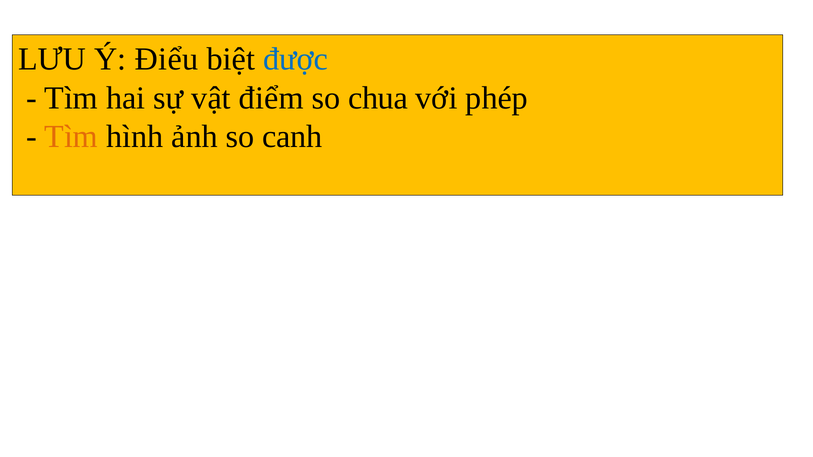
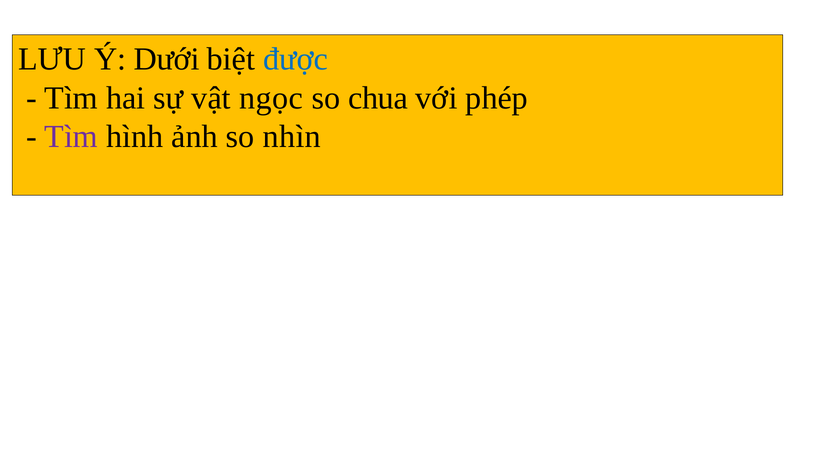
Điểu: Điểu -> Dưới (167, 59)
điểm: điểm -> ngọc (271, 98)
Tìm colour: orange -> purple (71, 137)
canh: canh -> nhìn (292, 137)
